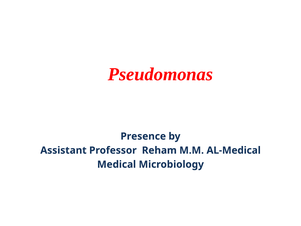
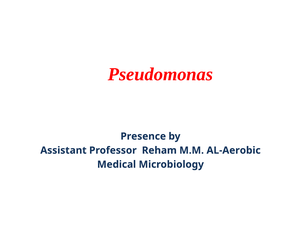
AL-Medical: AL-Medical -> AL-Aerobic (234, 150)
